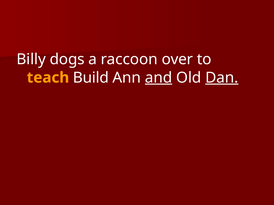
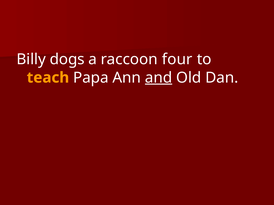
over: over -> four (177, 60)
Build: Build -> Papa (91, 78)
Dan underline: present -> none (222, 78)
